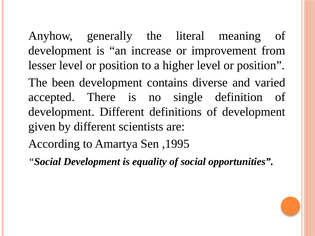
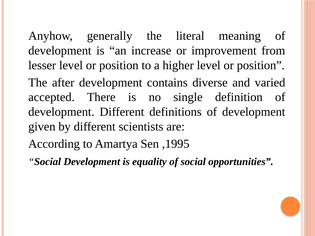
been: been -> after (63, 83)
